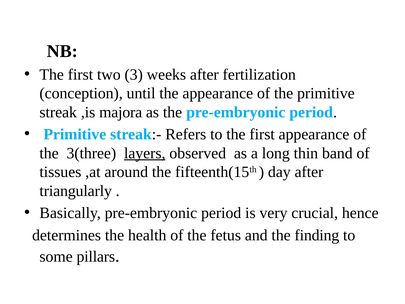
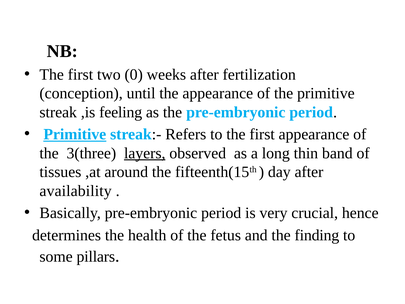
3: 3 -> 0 (134, 74)
majora: majora -> feeling (121, 112)
Primitive underline: none -> present (75, 134)
triangularly: triangularly -> availability (76, 191)
